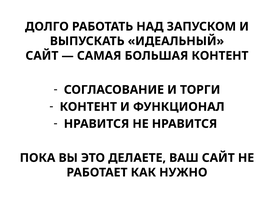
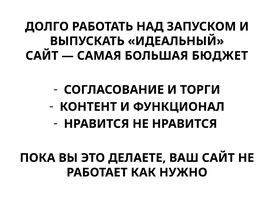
БОЛЬШАЯ КОНТЕНТ: КОНТЕНТ -> БЮДЖЕТ (220, 56)
